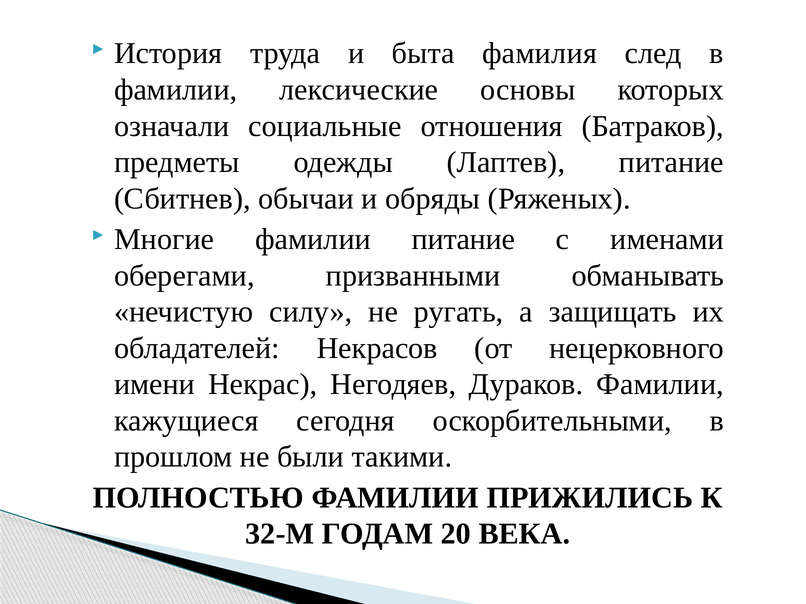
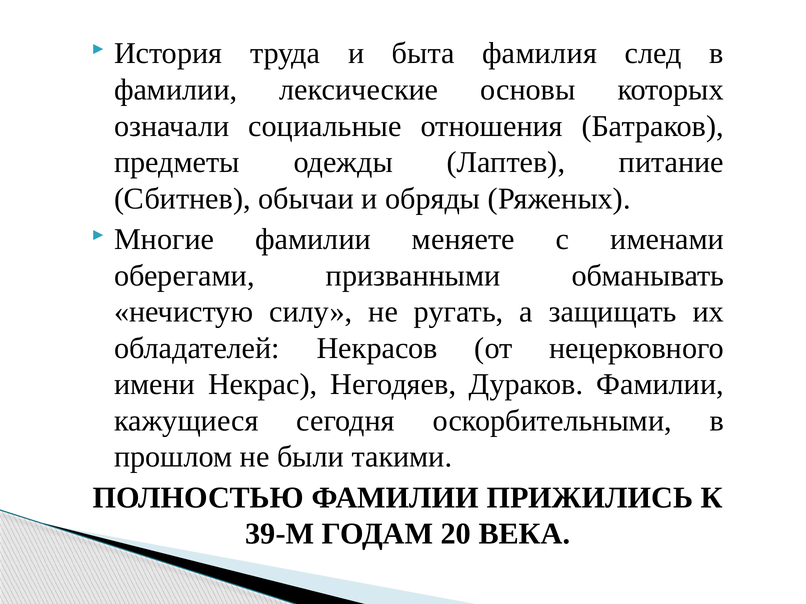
фамилии питание: питание -> меняете (463, 240)
32-М: 32-М -> 39-М (280, 534)
